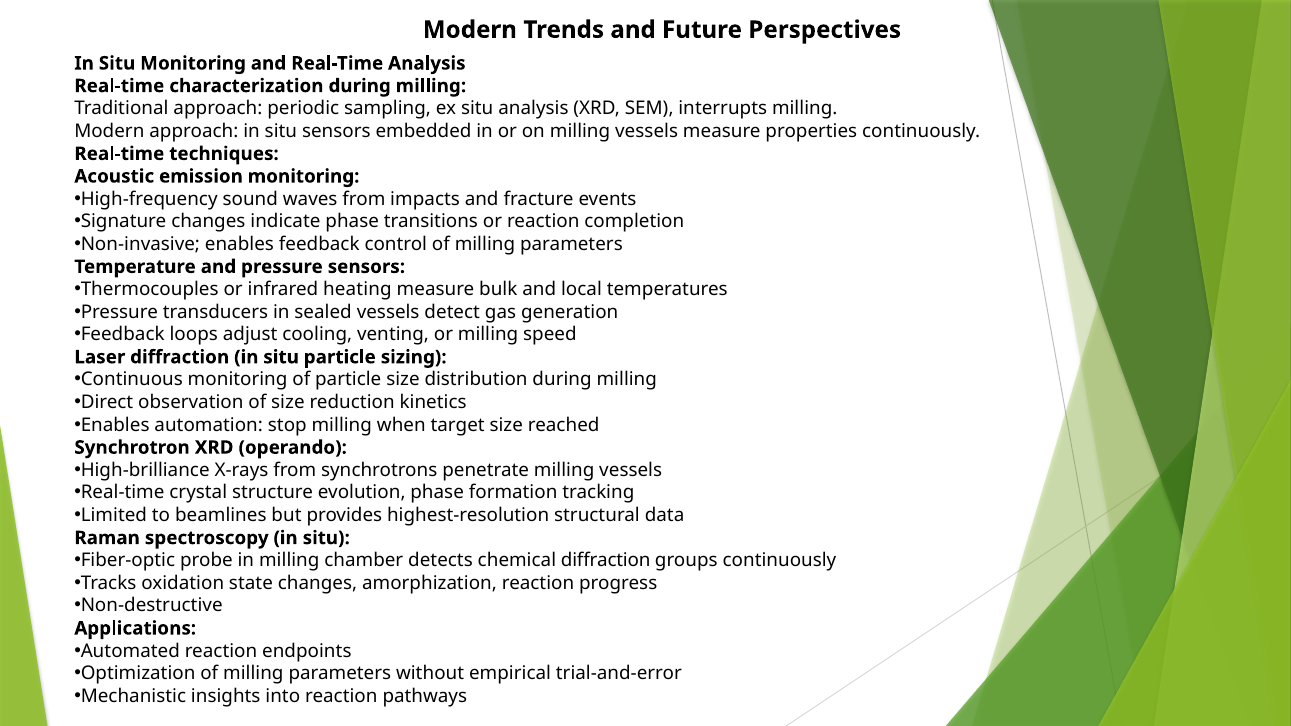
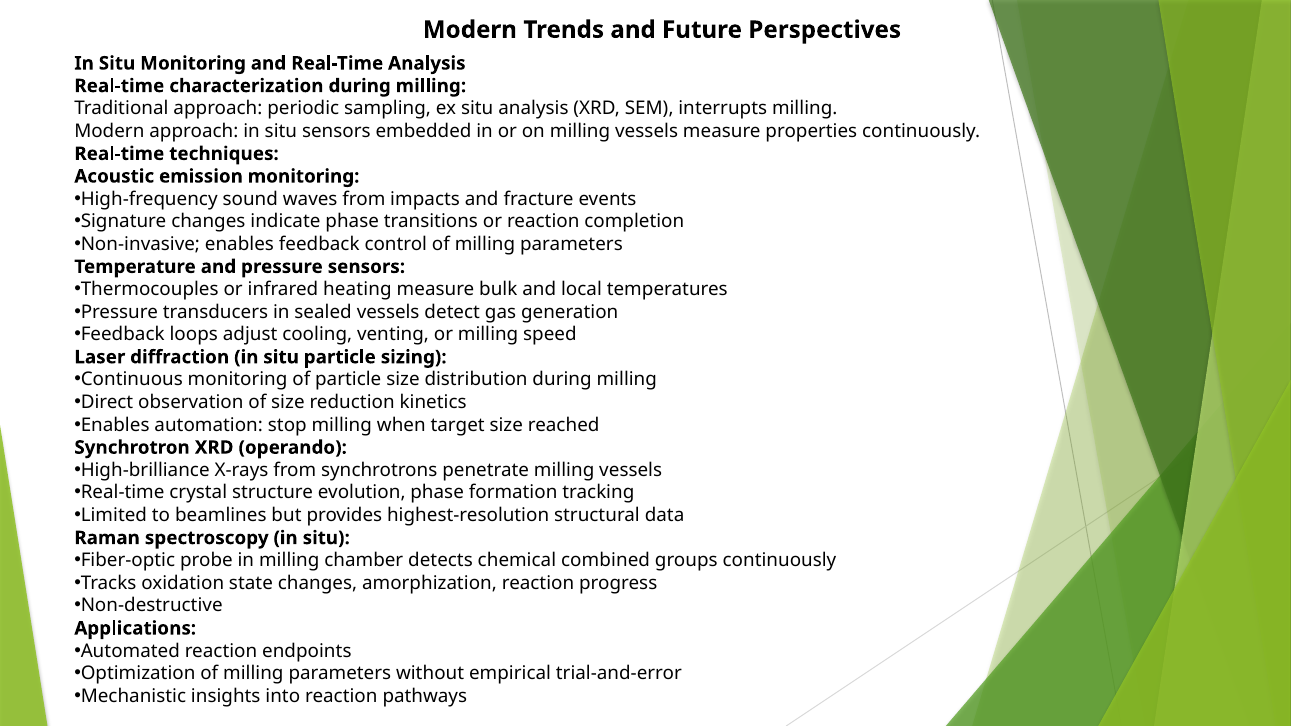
chemical diffraction: diffraction -> combined (606, 561)
